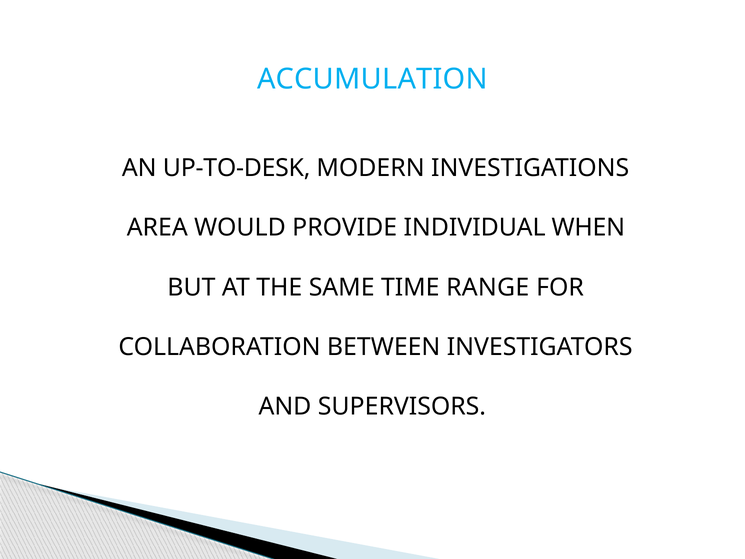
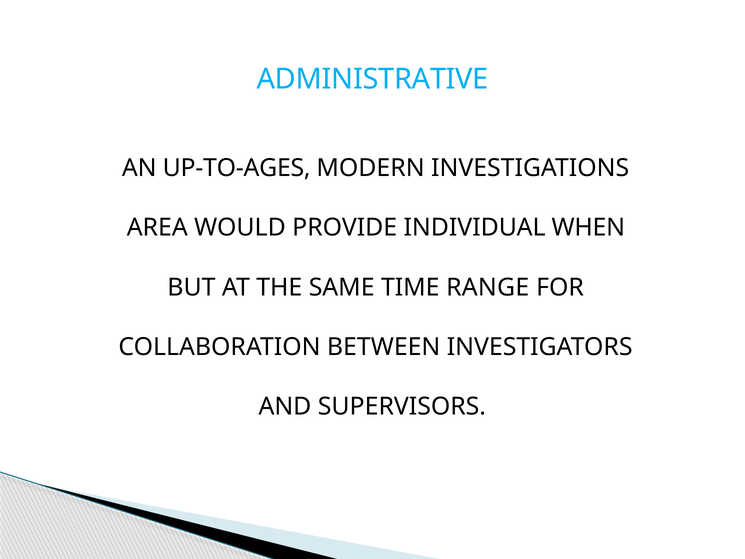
ACCUMULATION: ACCUMULATION -> ADMINISTRATIVE (373, 79)
UP-TO-DESK: UP-TO-DESK -> UP-TO-AGES (237, 168)
